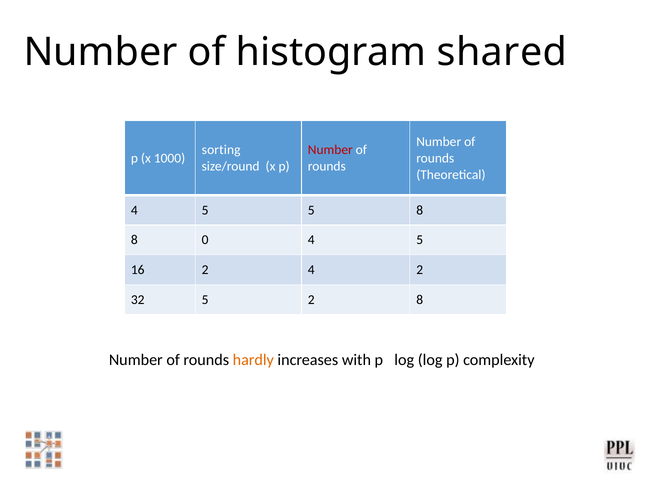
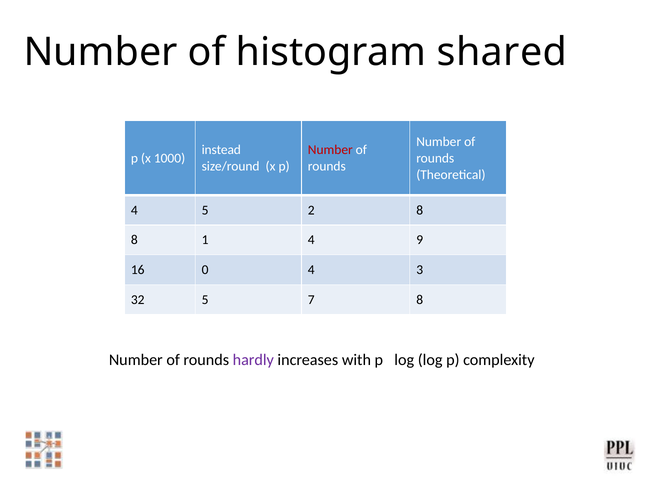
sorting: sorting -> instead (221, 150)
5 5: 5 -> 2 (311, 210)
0: 0 -> 1 (205, 240)
5: 5 -> 9 (420, 240)
16 2: 2 -> 0 (205, 270)
4 2: 2 -> 3 (420, 270)
5 2: 2 -> 7 (311, 299)
hardly colour: orange -> purple (253, 359)
